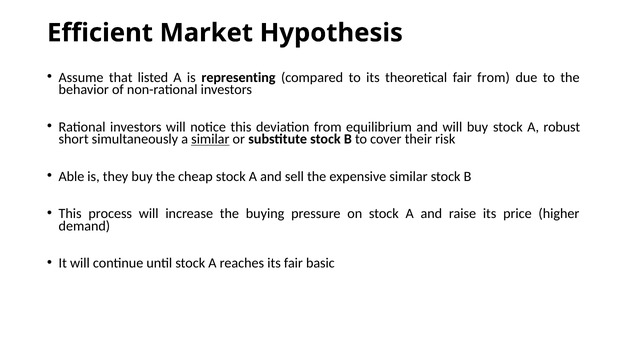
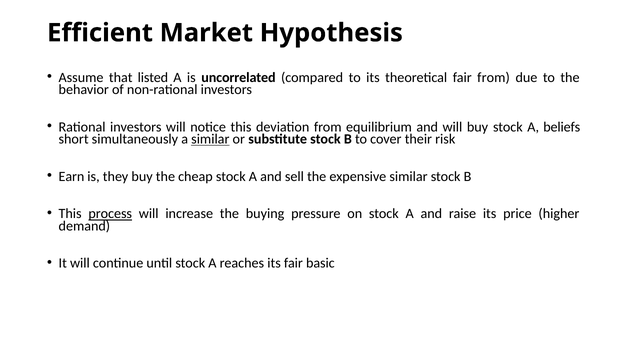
representing: representing -> uncorrelated (239, 77)
robust: robust -> beliefs (562, 127)
Able: Able -> Earn (71, 176)
process underline: none -> present (110, 214)
